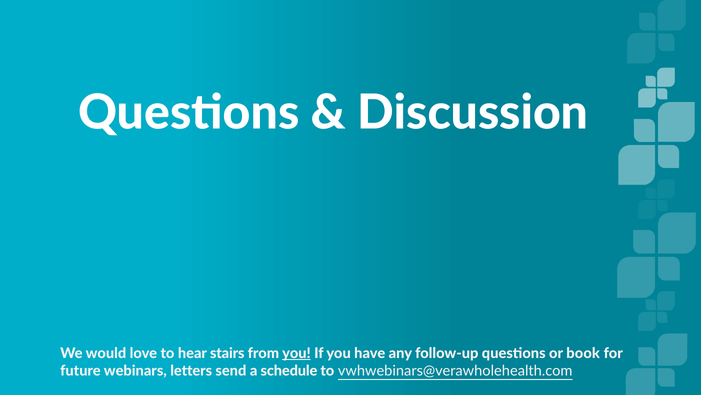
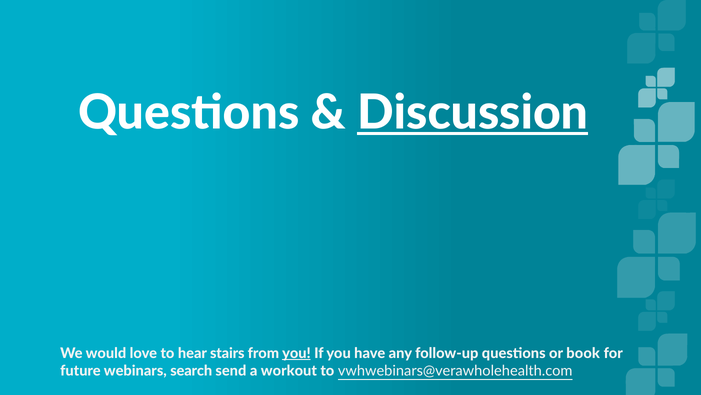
Discussion underline: none -> present (473, 113)
letters: letters -> search (191, 370)
schedule: schedule -> workout (289, 370)
